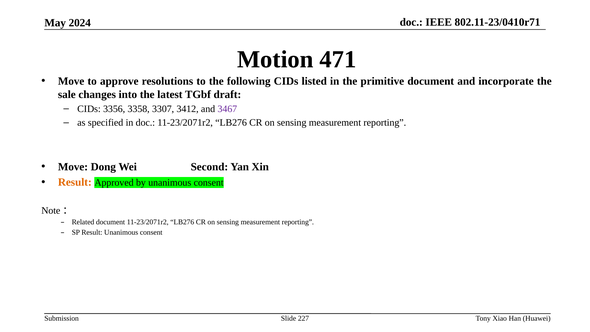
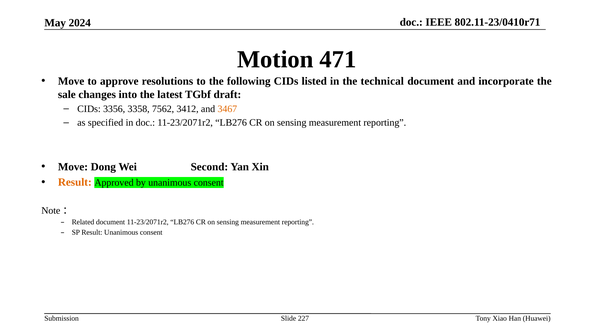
primitive: primitive -> technical (382, 81)
3307: 3307 -> 7562 (163, 109)
3467 colour: purple -> orange (227, 109)
